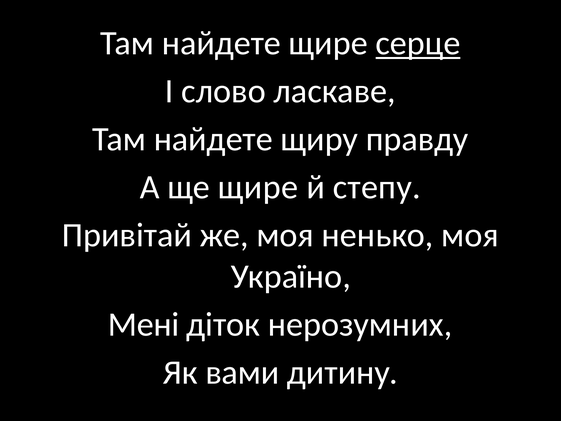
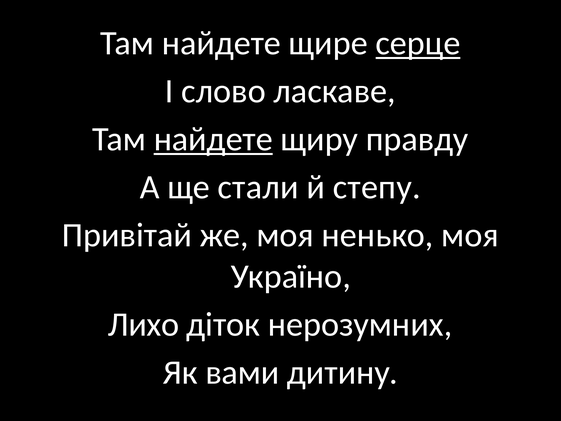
найдете underline: none -> present (213, 139)
ще щире: щире -> стали (258, 187)
Мені: Мені -> Лихо (144, 324)
